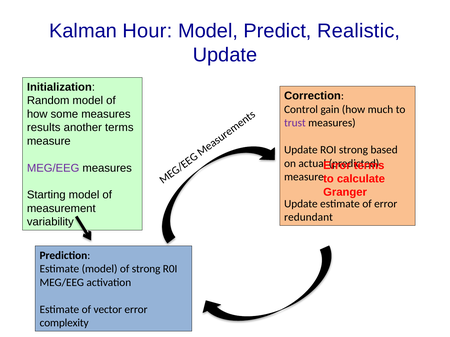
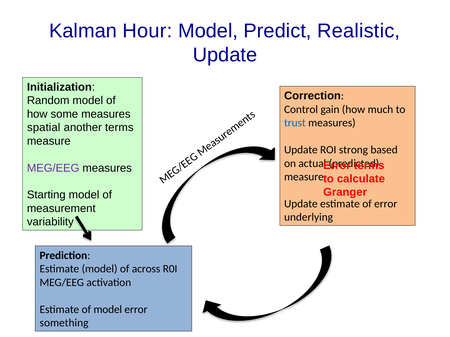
trust colour: purple -> blue (295, 123)
results: results -> spatial (44, 128)
redundant: redundant -> underlying (309, 218)
of strong: strong -> across (146, 269)
of vector: vector -> model (108, 310)
complexity: complexity -> something (64, 323)
